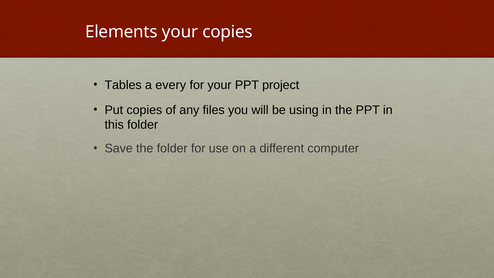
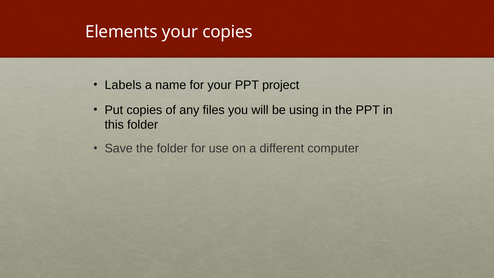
Tables: Tables -> Labels (123, 85)
every: every -> name (171, 85)
